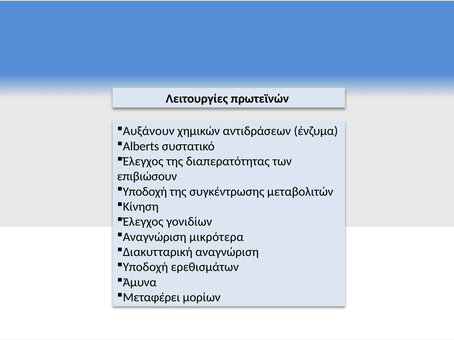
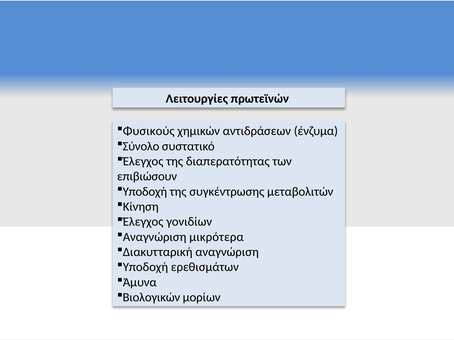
Αυξάνουν: Αυξάνουν -> Φυσικούς (149, 131)
Alberts: Alberts -> Σύνολο (141, 146)
Μεταφέρει: Μεταφέρει -> Βιολογικών (151, 298)
